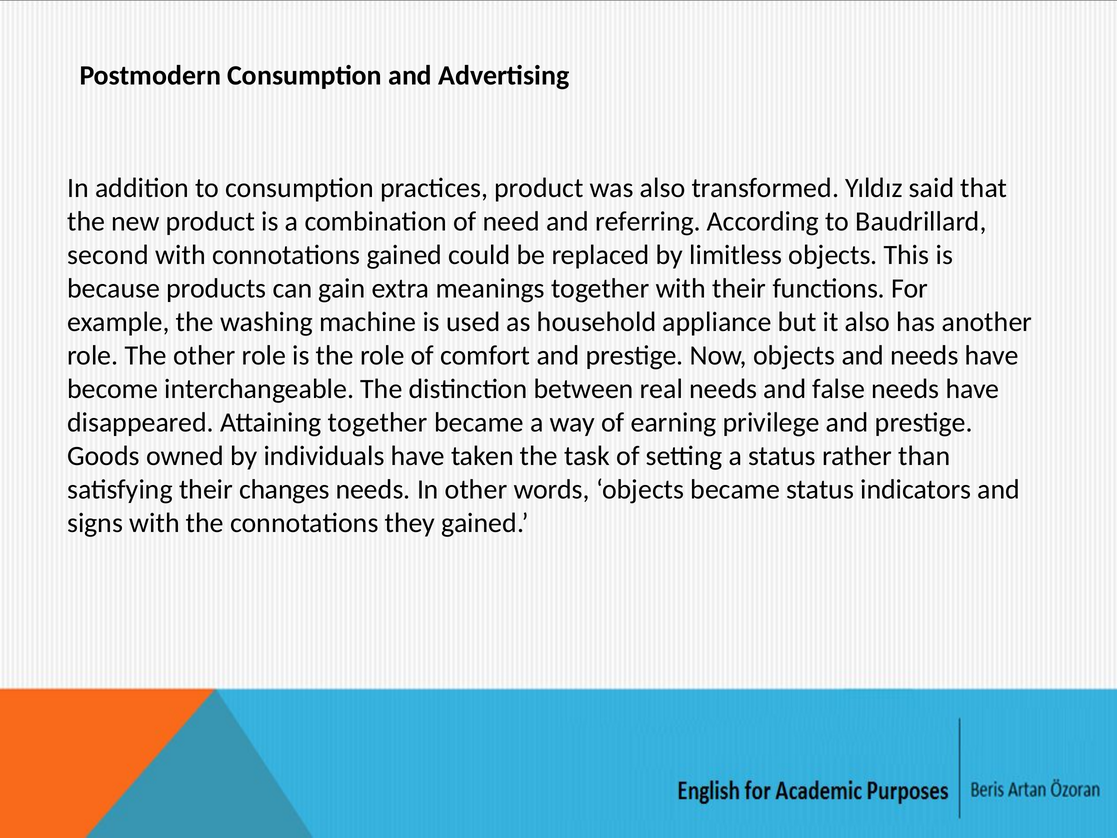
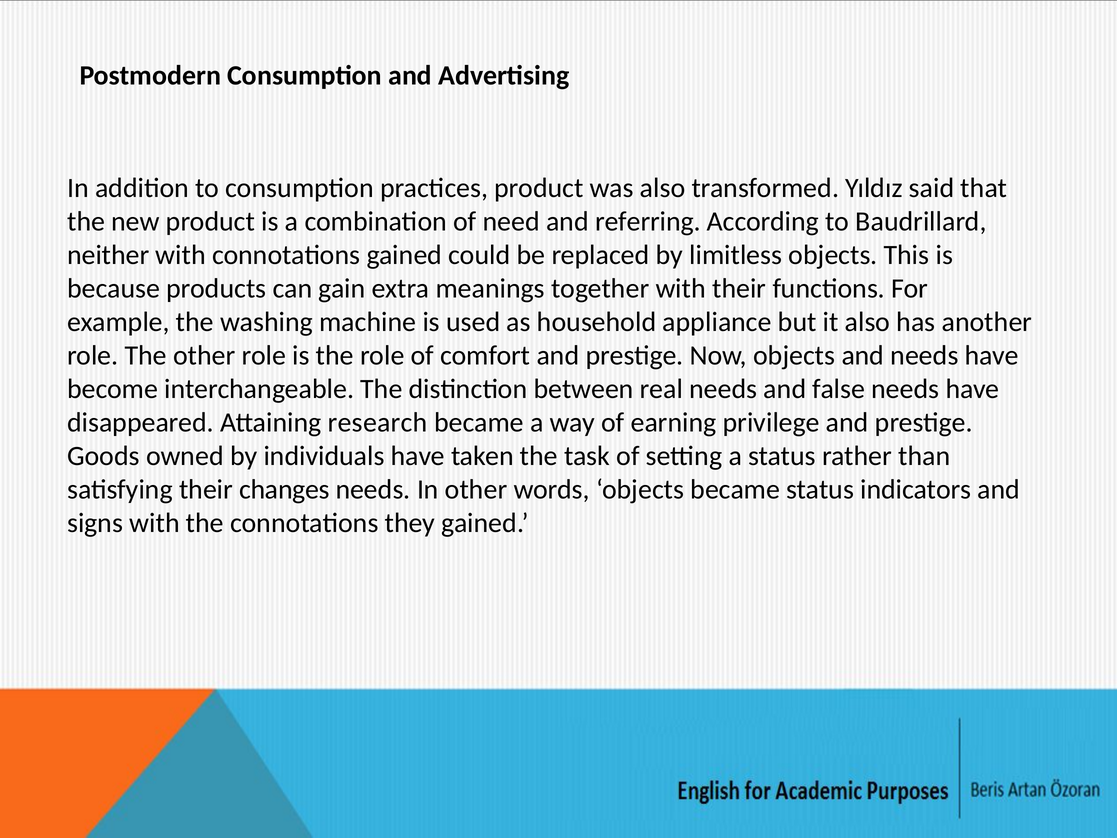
second: second -> neither (108, 255)
Attaining together: together -> research (378, 423)
